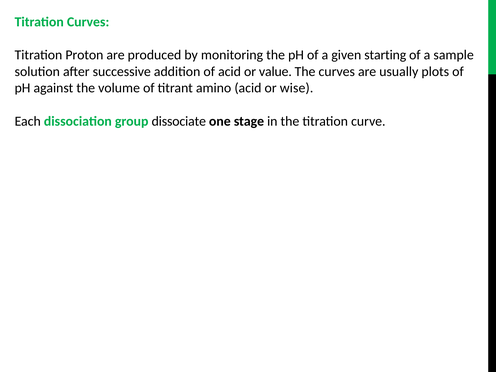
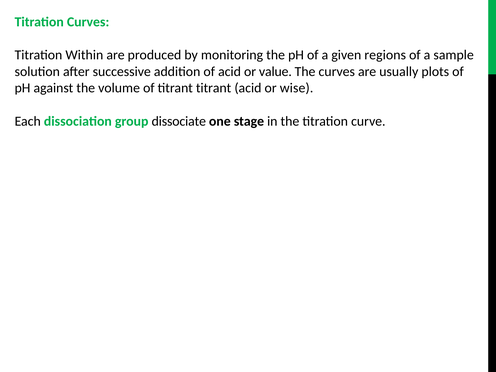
Proton: Proton -> Within (84, 55)
starting: starting -> regions (385, 55)
titrant amino: amino -> titrant (214, 88)
